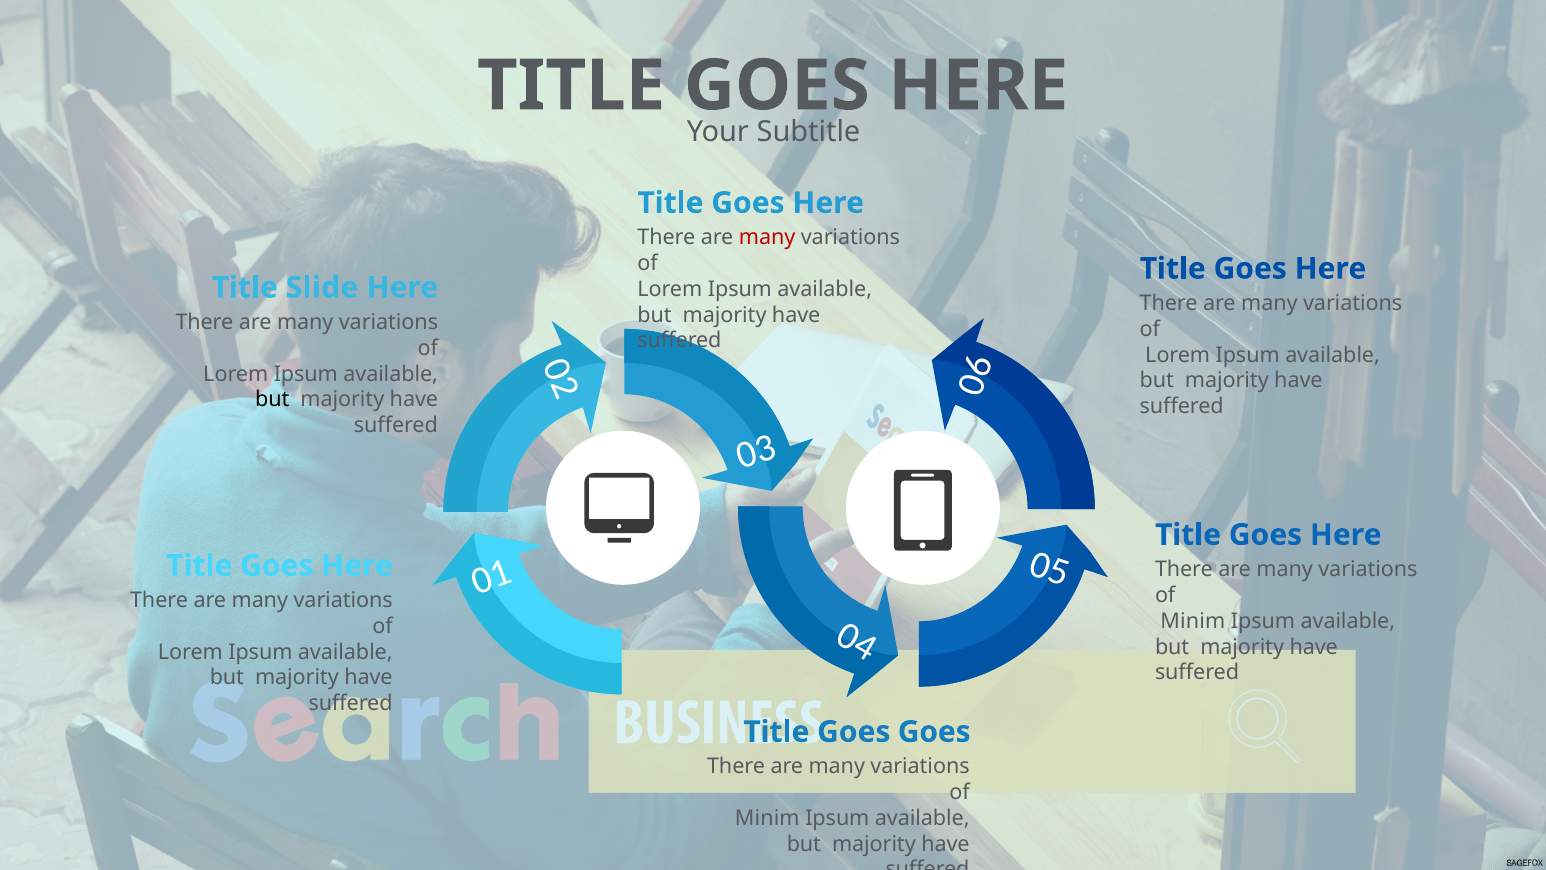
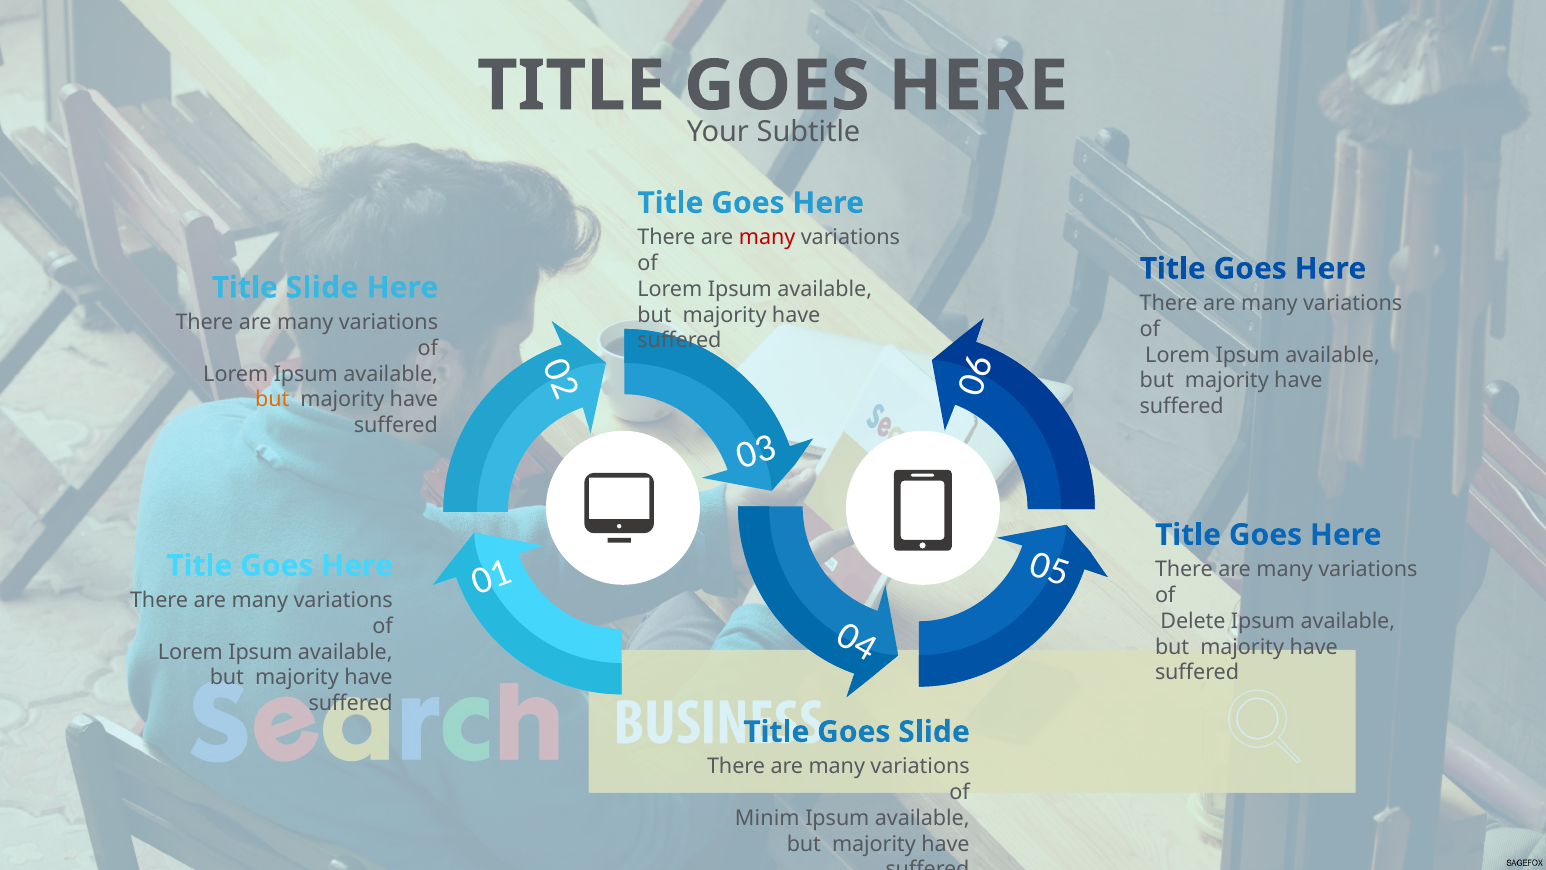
but colour: black -> orange (272, 400)
Minim: Minim -> Delete (1193, 621)
Goes Goes: Goes -> Slide (934, 732)
